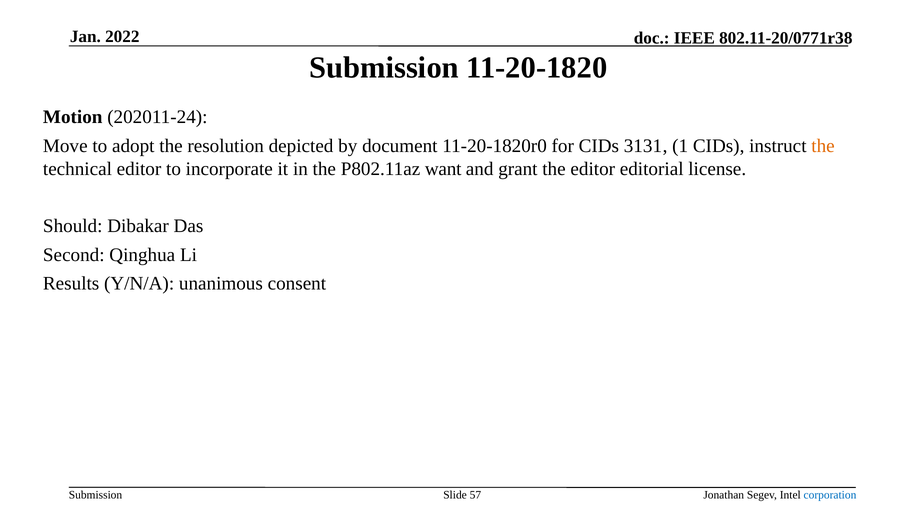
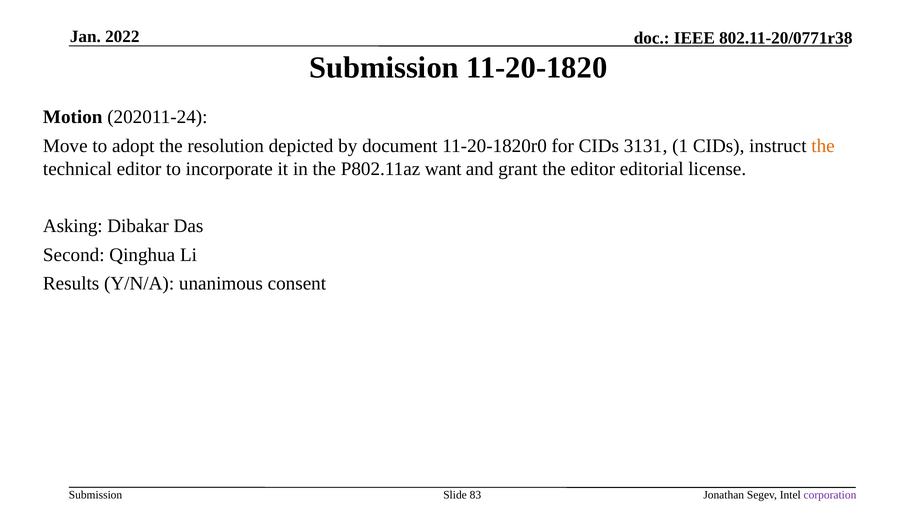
Should: Should -> Asking (73, 226)
57: 57 -> 83 (475, 495)
corporation colour: blue -> purple (830, 495)
